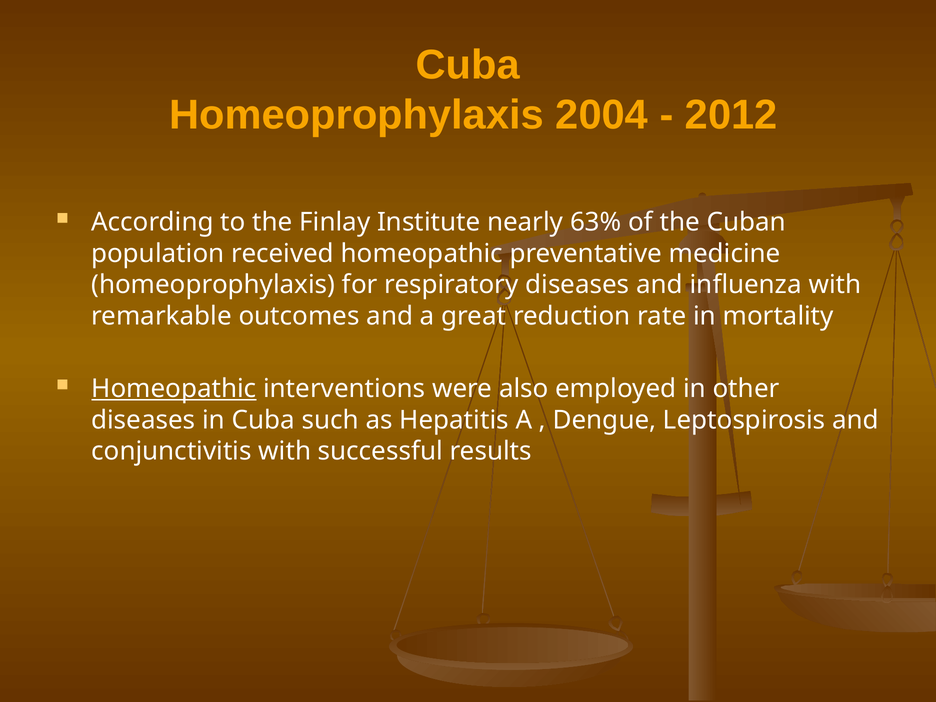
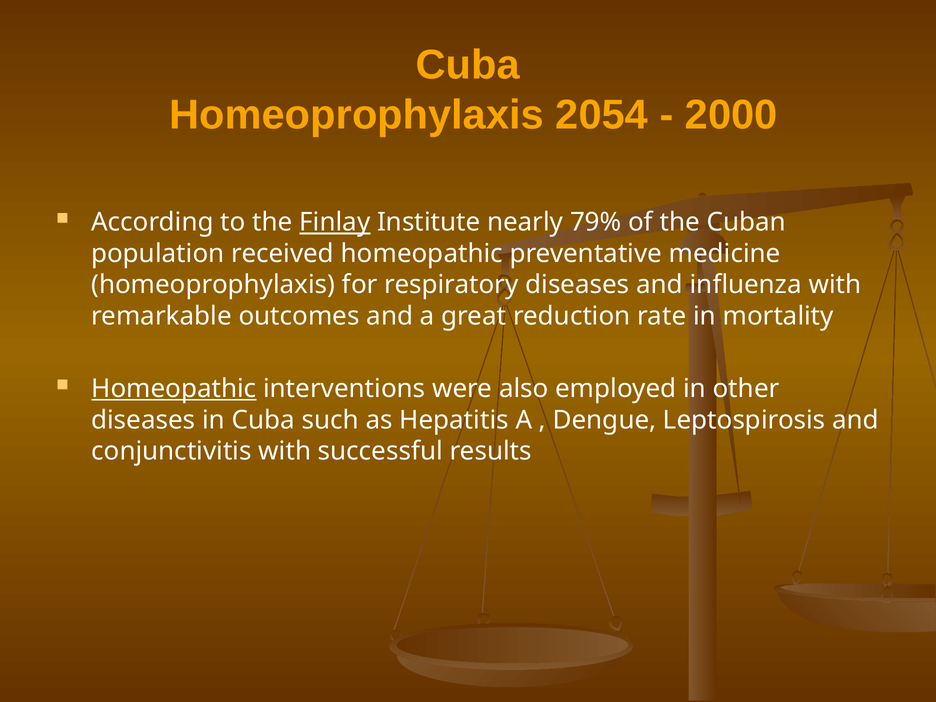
2004: 2004 -> 2054 (602, 115)
2012: 2012 -> 2000 (731, 115)
Finlay underline: none -> present (335, 222)
63%: 63% -> 79% (596, 222)
